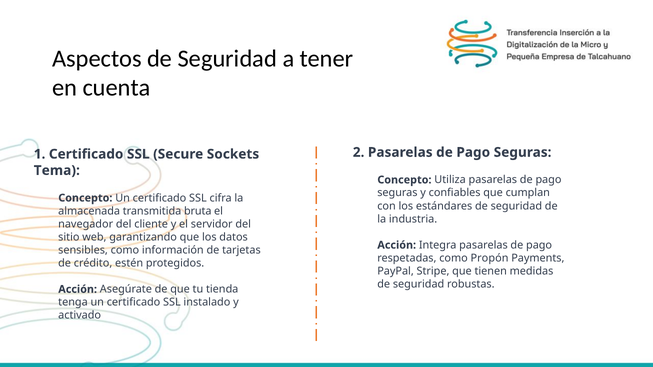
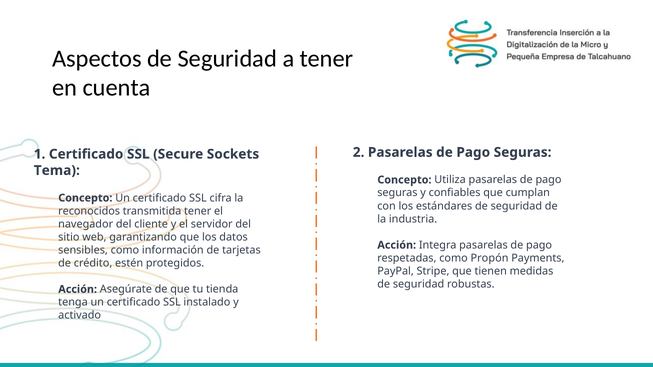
almacenada: almacenada -> reconocidos (89, 211)
transmitida bruta: bruta -> tener (198, 211)
